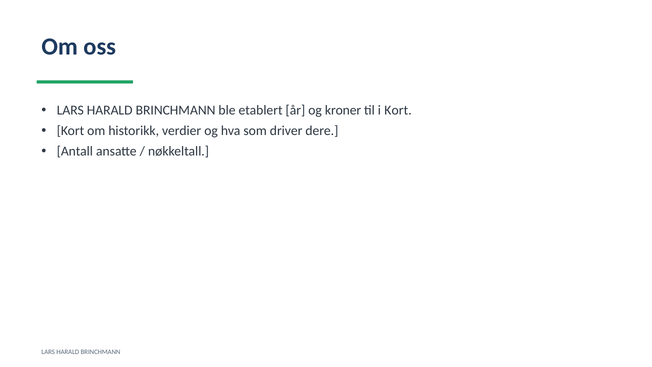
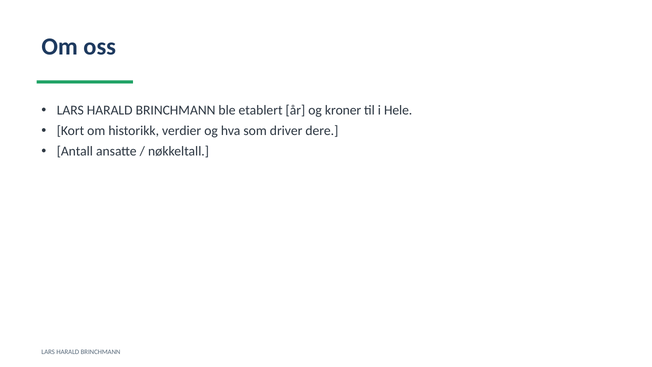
i Kort: Kort -> Hele (398, 110)
